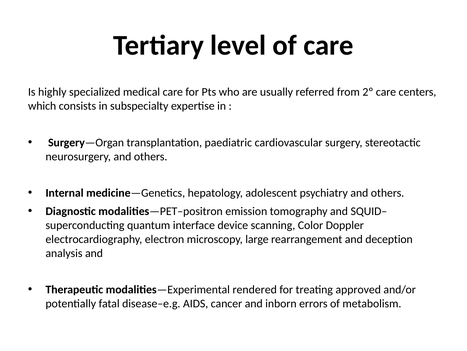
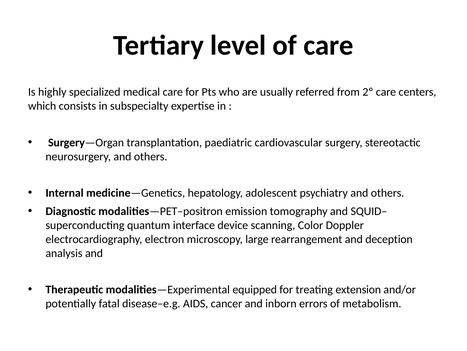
rendered: rendered -> equipped (255, 289)
approved: approved -> extension (358, 289)
